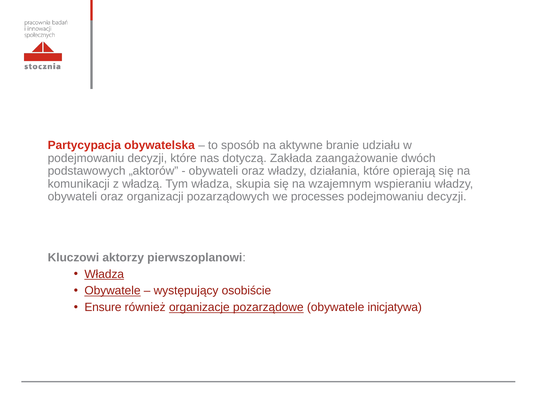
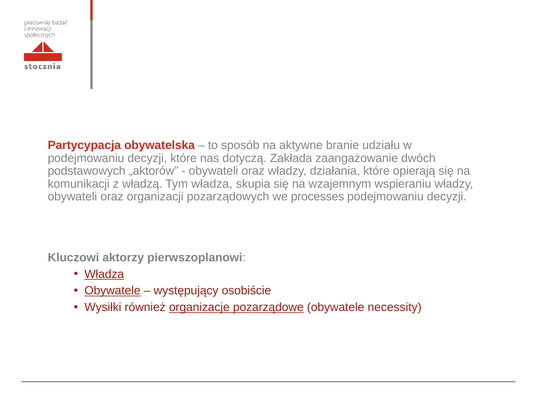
Ensure: Ensure -> Wysiłki (103, 307)
inicjatywa: inicjatywa -> necessity (395, 307)
